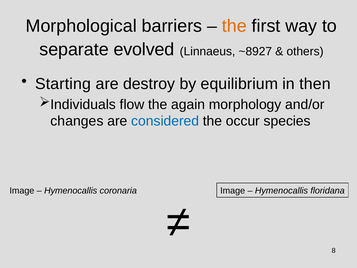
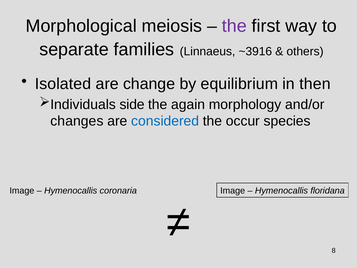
barriers: barriers -> meiosis (172, 26)
the colour: orange -> purple (234, 26)
evolved: evolved -> families (144, 49)
~8927: ~8927 -> ~3916 (255, 51)
Starting: Starting -> Isolated (63, 84)
destroy: destroy -> change (149, 84)
flow: flow -> side (132, 104)
